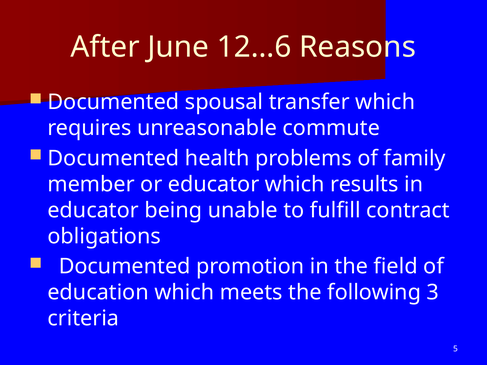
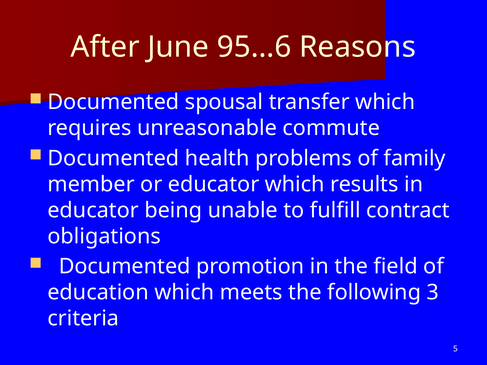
12…6: 12…6 -> 95…6 (254, 47)
